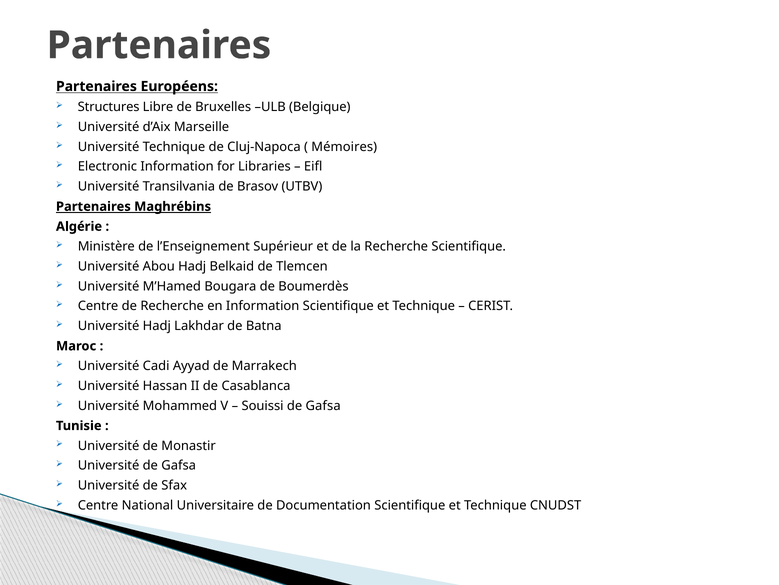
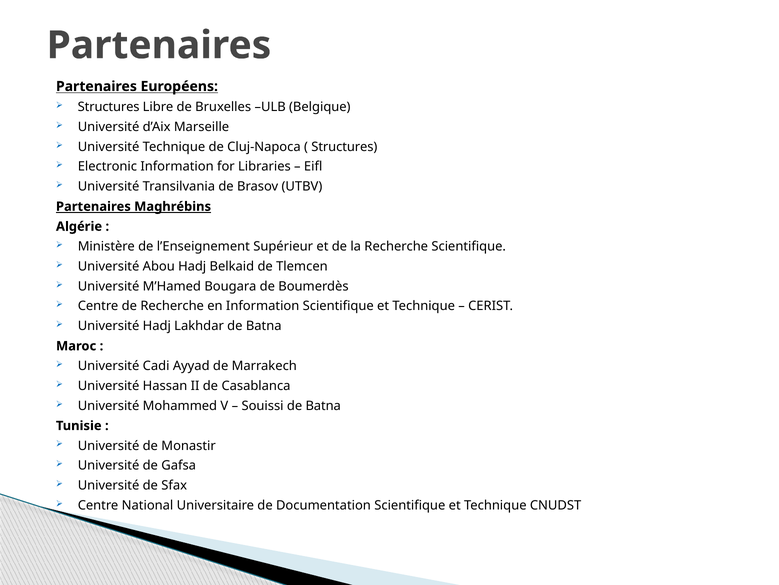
Mémoires: Mémoires -> Structures (344, 147)
Souissi de Gafsa: Gafsa -> Batna (323, 405)
